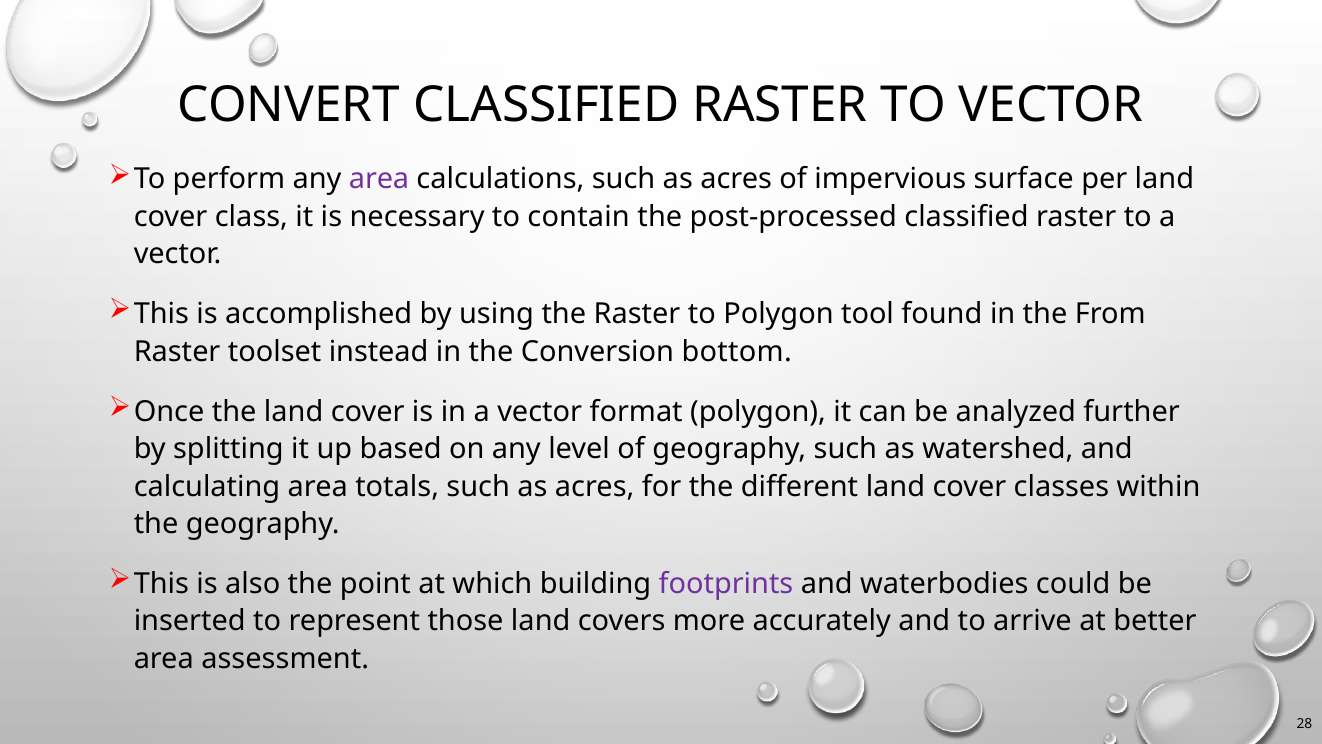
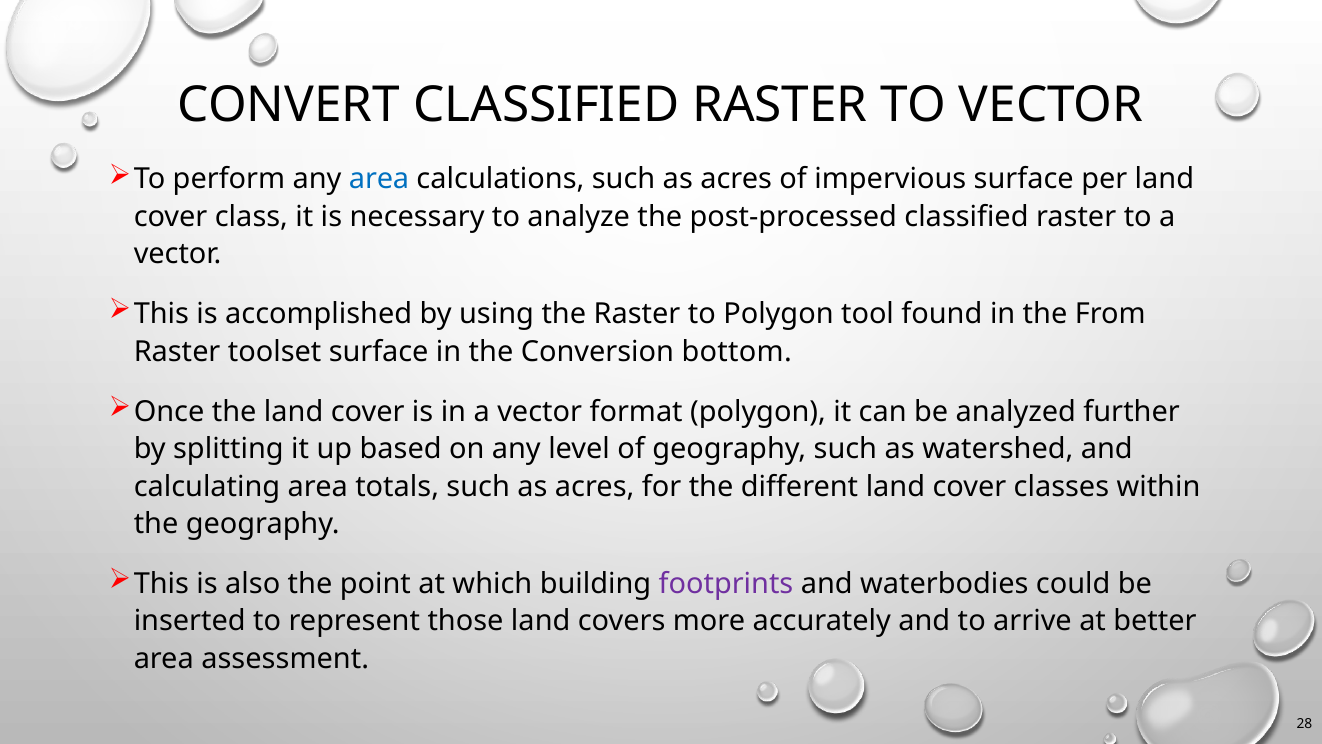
area colour: purple -> blue (379, 179)
contain: contain -> analyze (579, 217)
toolset instead: instead -> surface (379, 351)
